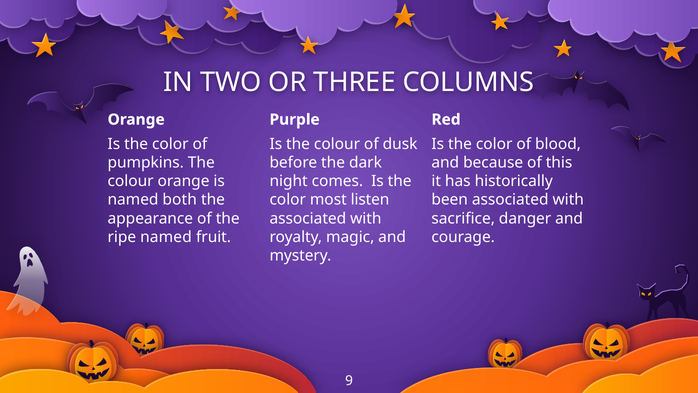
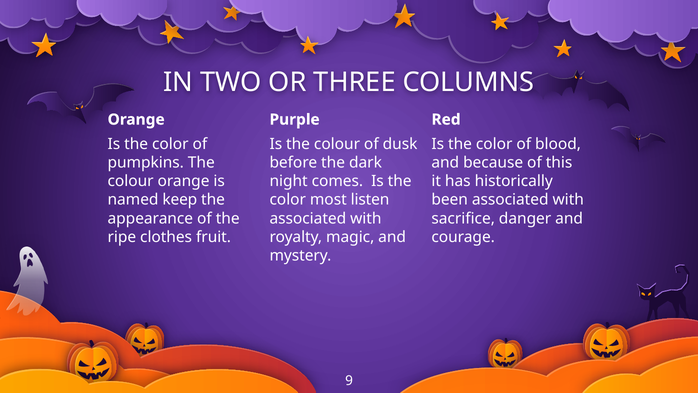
both: both -> keep (180, 200)
ripe named: named -> clothes (166, 237)
